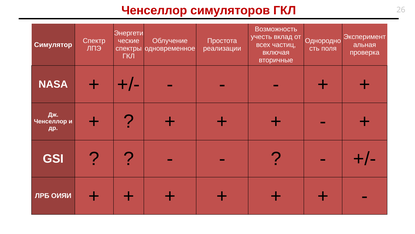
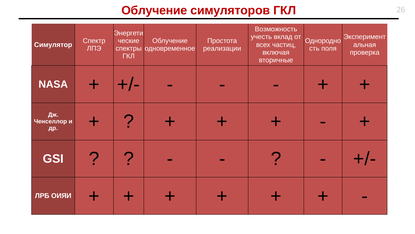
Ченселлор: Ченселлор -> Облучение (154, 11)
